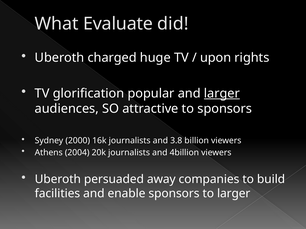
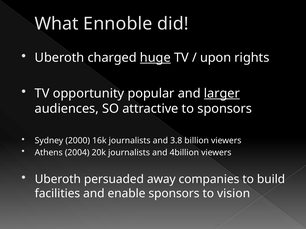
Evaluate: Evaluate -> Ennoble (118, 24)
huge underline: none -> present (155, 58)
glorification: glorification -> opportunity (88, 94)
to larger: larger -> vision (234, 194)
